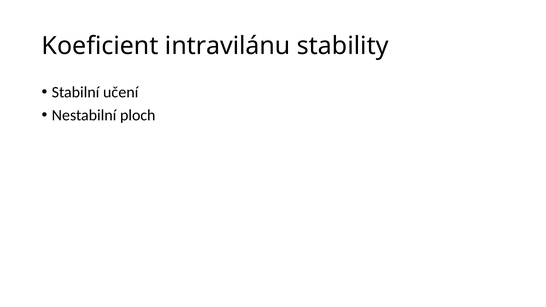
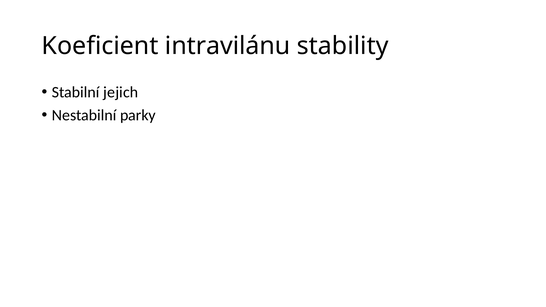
učení: učení -> jejich (121, 92)
ploch: ploch -> parky (138, 115)
